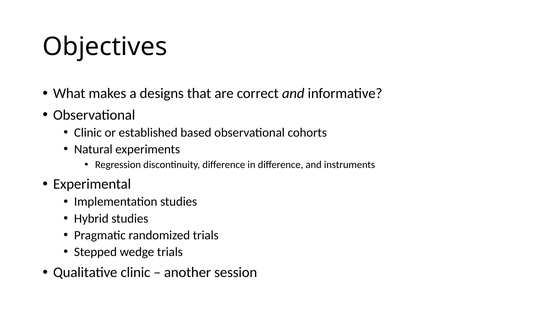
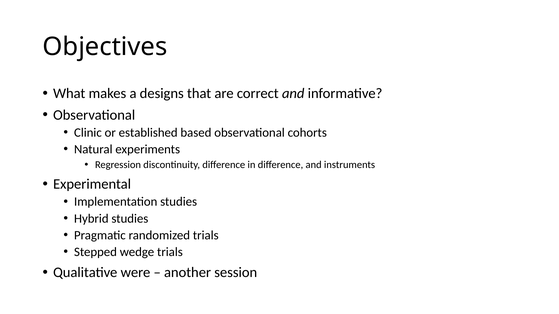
Qualitative clinic: clinic -> were (135, 273)
